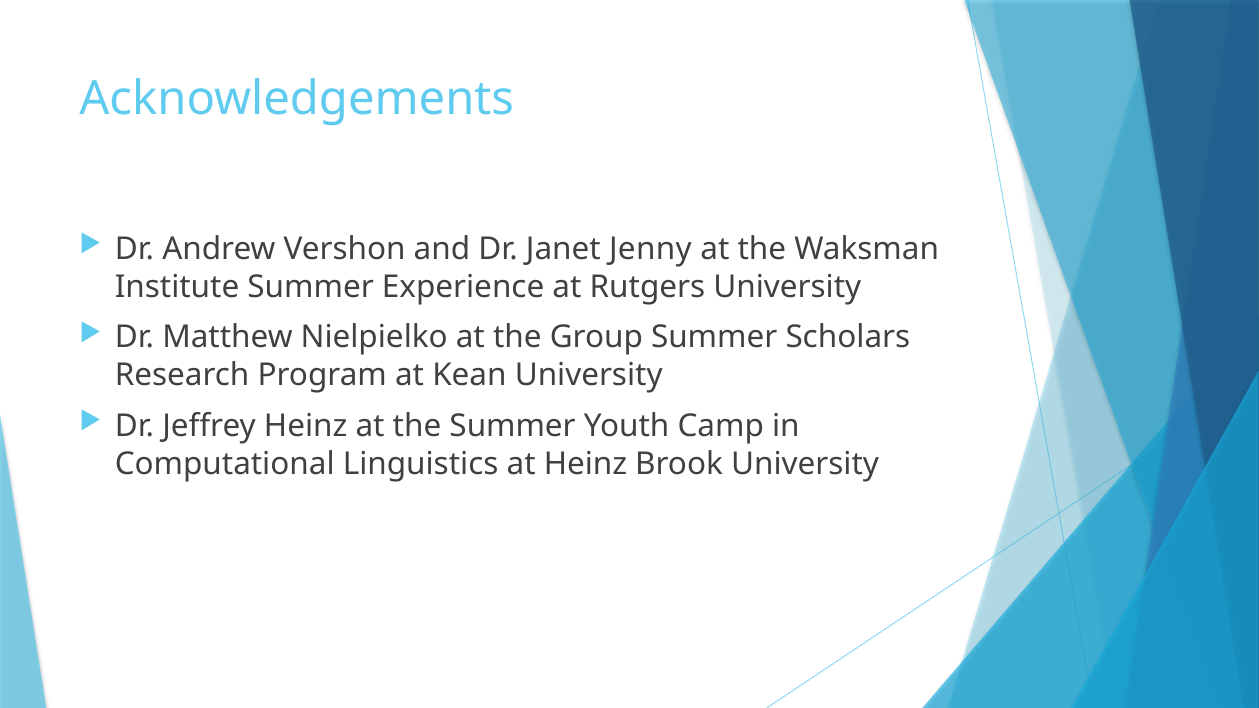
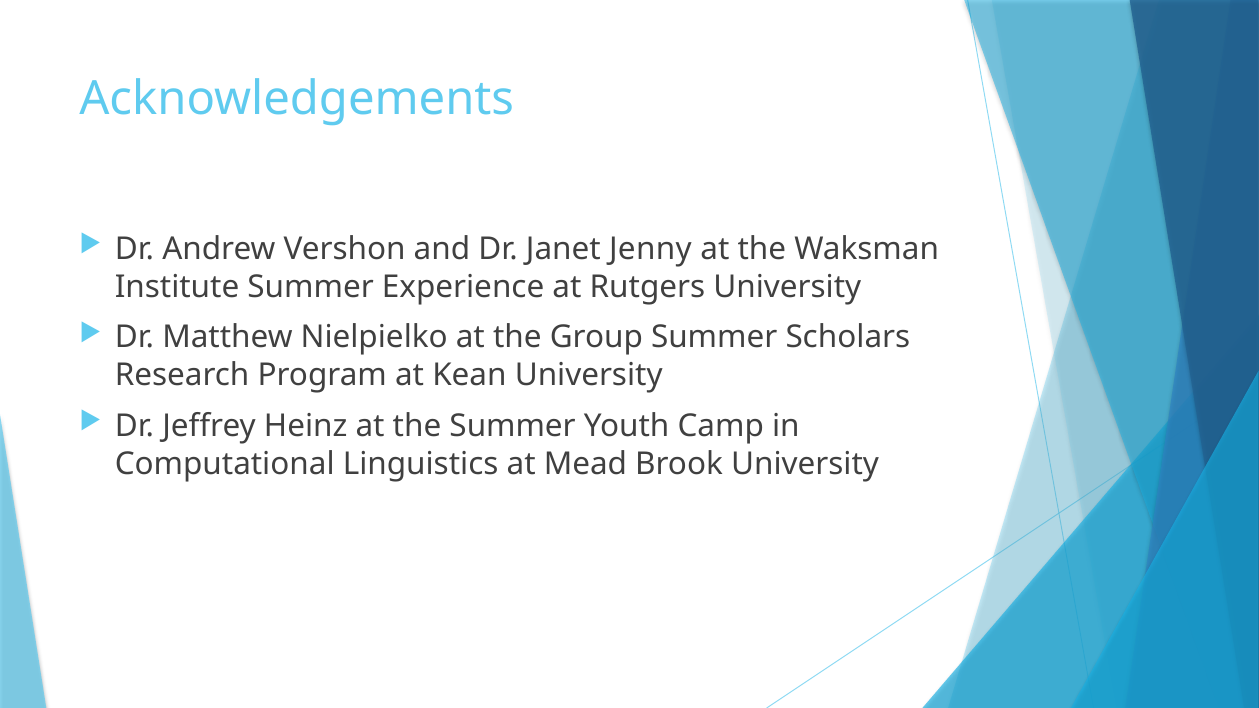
at Heinz: Heinz -> Mead (585, 464)
